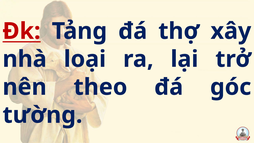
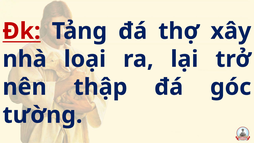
theo: theo -> thập (100, 87)
